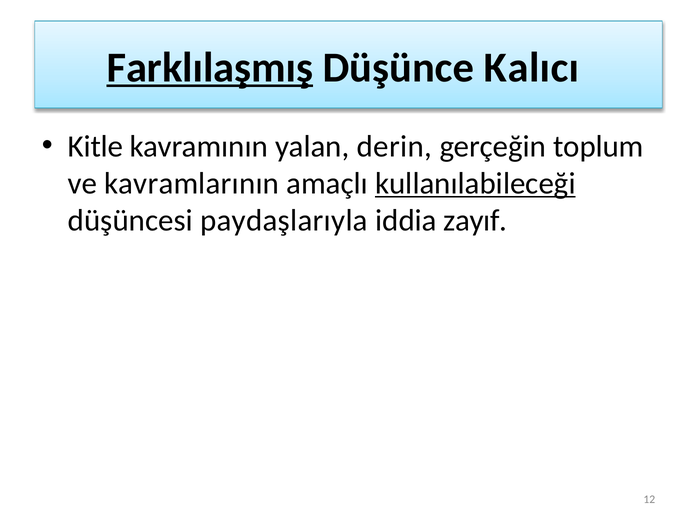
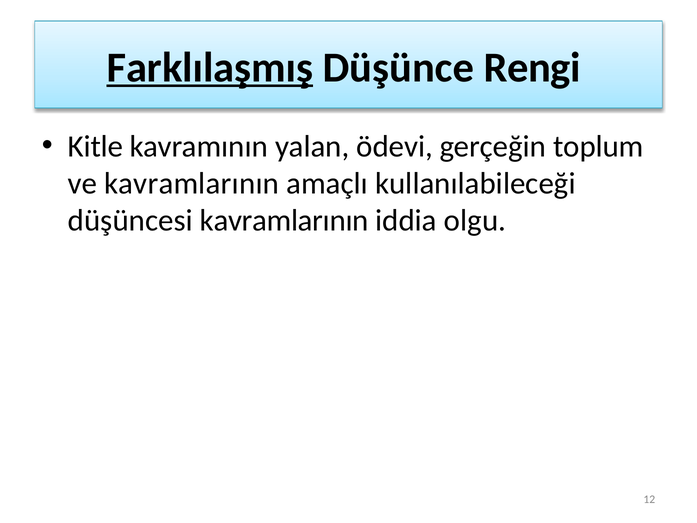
Kalıcı: Kalıcı -> Rengi (532, 67)
derin: derin -> ödevi (395, 146)
kullanılabileceği underline: present -> none (475, 183)
düşüncesi paydaşlarıyla: paydaşlarıyla -> kavramlarının (284, 221)
zayıf: zayıf -> olgu (475, 221)
